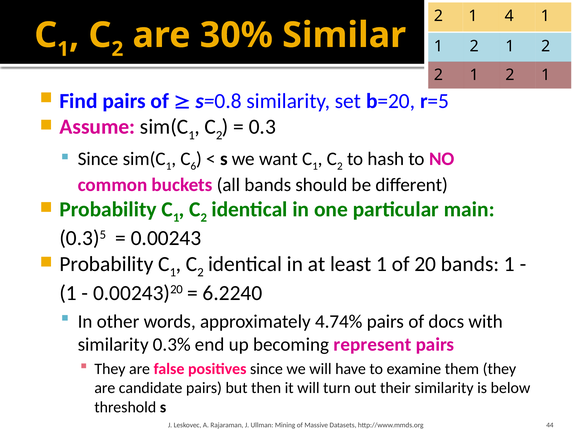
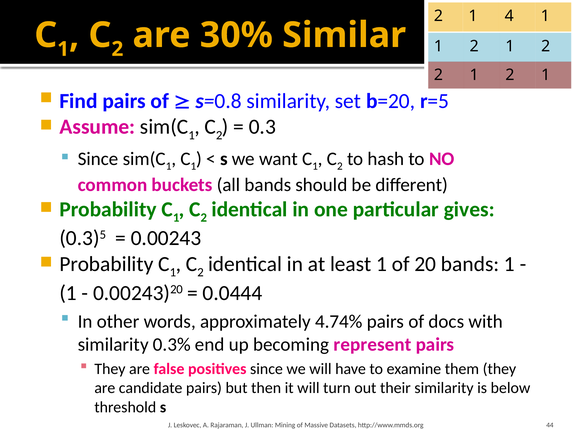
6: 6 -> 1 (193, 166)
main: main -> gives (469, 209)
6.2240: 6.2240 -> 0.0444 (232, 293)
